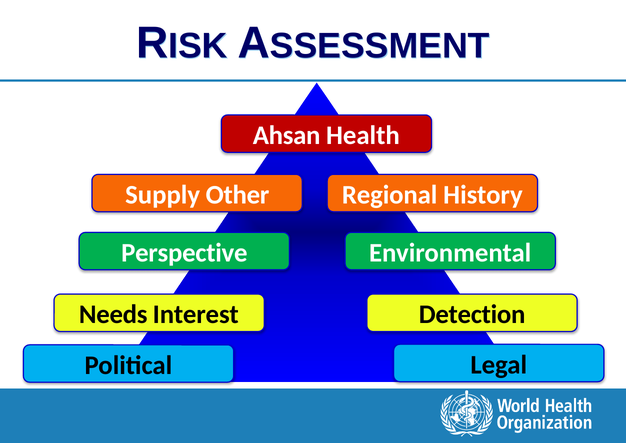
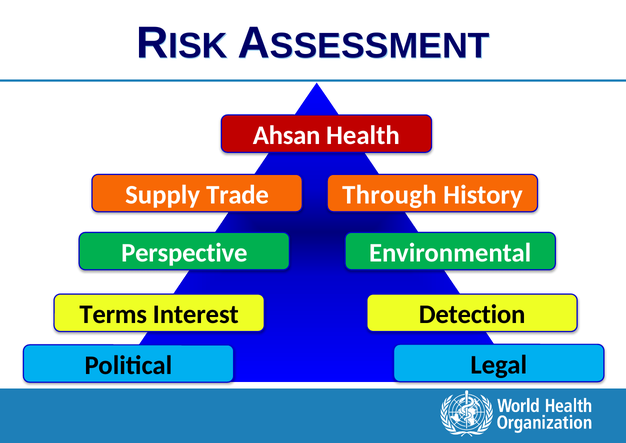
Other: Other -> Trade (238, 195)
Regional: Regional -> Through (389, 195)
Needs: Needs -> Terms (113, 314)
